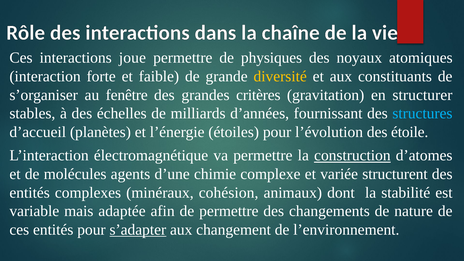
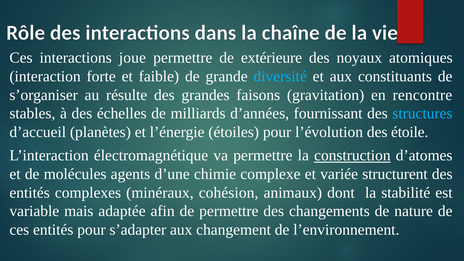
physiques: physiques -> extérieure (272, 58)
diversité colour: yellow -> light blue (280, 76)
fenêtre: fenêtre -> résulte (127, 95)
critères: critères -> faisons (258, 95)
structurer: structurer -> rencontre (422, 95)
s’adapter underline: present -> none (138, 230)
